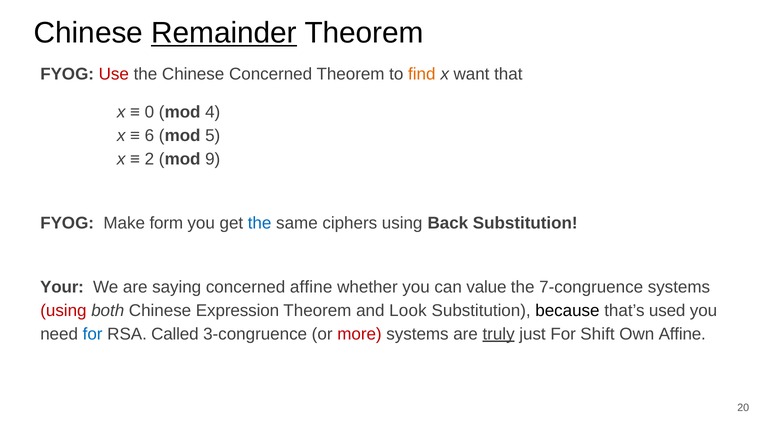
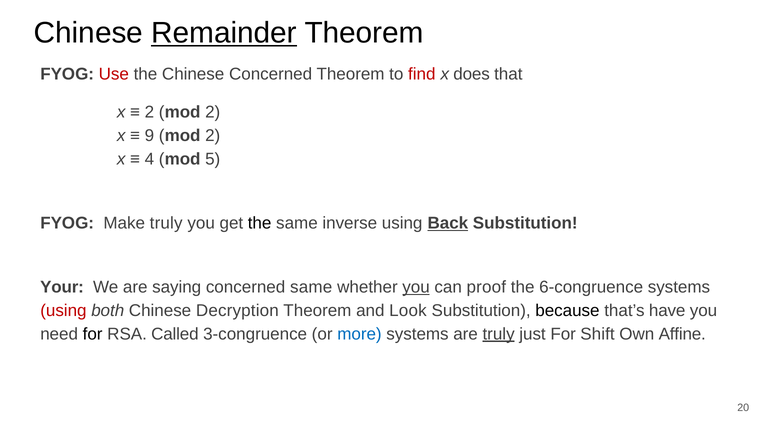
find colour: orange -> red (422, 74)
want: want -> does (472, 74)
0: 0 -> 2 (149, 112)
4: 4 -> 2 (213, 112)
6: 6 -> 9 (149, 136)
5: 5 -> 2 (213, 136)
2: 2 -> 4 (149, 159)
9: 9 -> 5 (213, 159)
Make form: form -> truly (166, 223)
the colour: blue -> black (260, 223)
ciphers: ciphers -> inverse (350, 223)
Back underline: none -> present (448, 223)
concerned affine: affine -> same (311, 287)
you underline: none -> present (416, 287)
value: value -> proof (486, 287)
7-congruence: 7-congruence -> 6-congruence (591, 287)
Expression: Expression -> Decryption (237, 311)
used: used -> have (667, 311)
for colour: blue -> black (93, 334)
more colour: red -> blue (359, 334)
